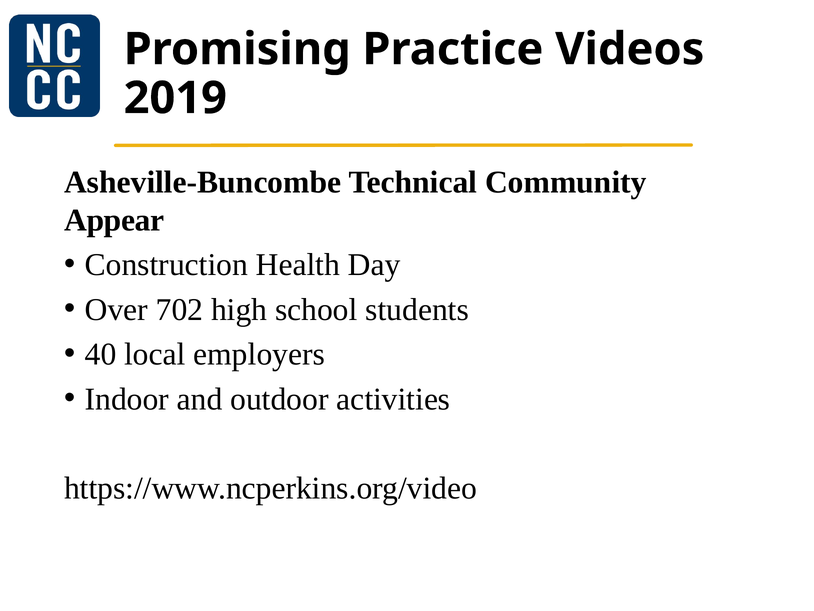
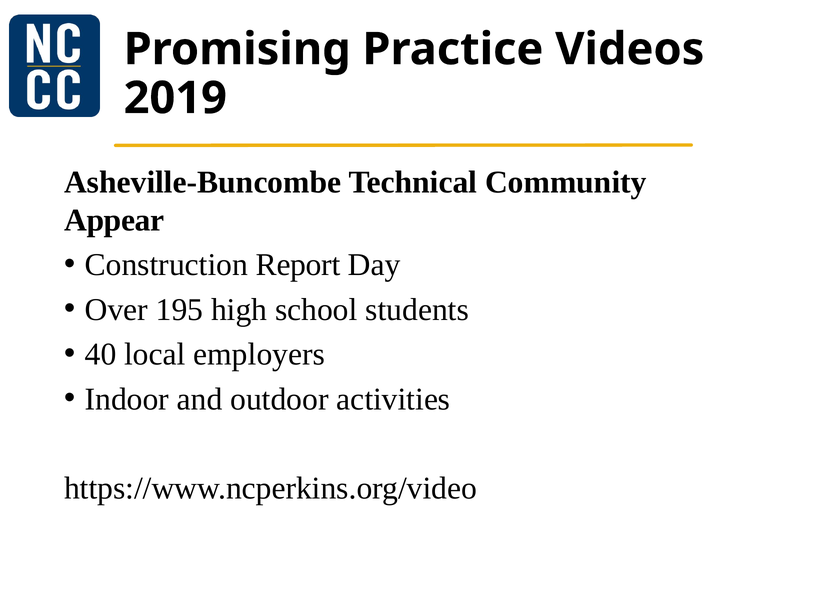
Health: Health -> Report (298, 265)
702: 702 -> 195 (180, 309)
